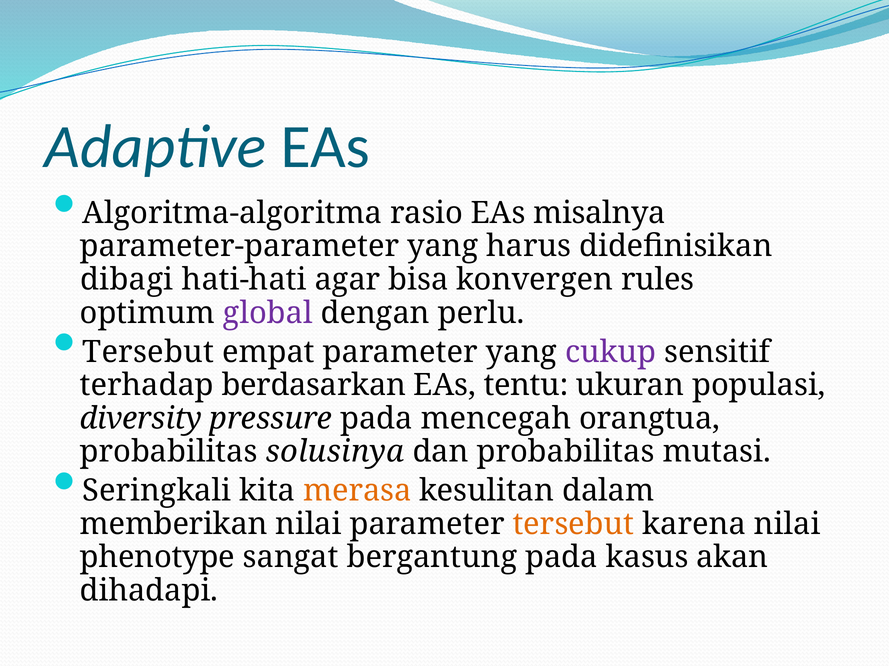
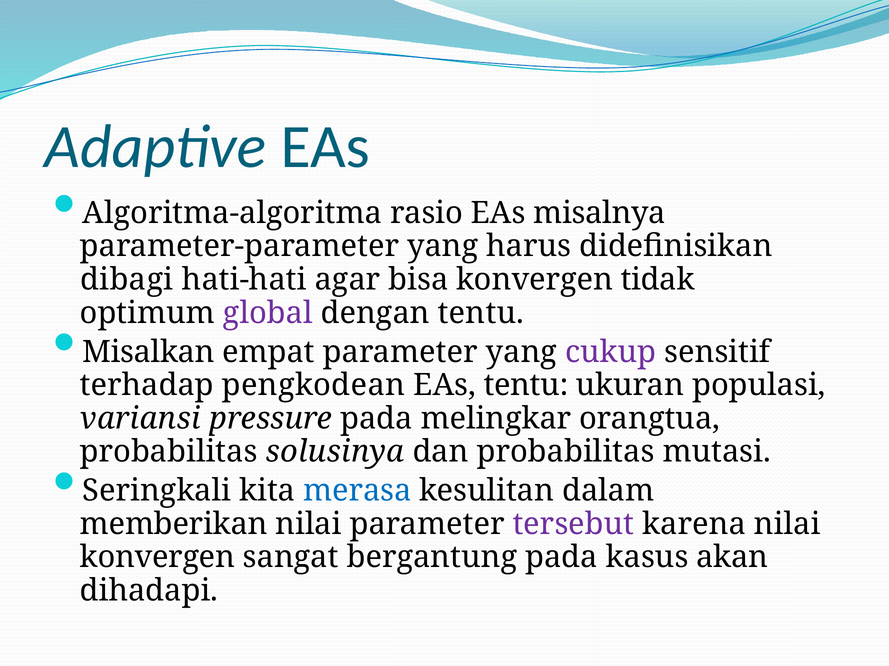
rules: rules -> tidak (658, 280)
dengan perlu: perlu -> tentu (481, 313)
Tersebut: Tersebut -> Misalkan (148, 352)
berdasarkan: berdasarkan -> pengkodean (313, 386)
diversity: diversity -> variansi (140, 419)
mencegah: mencegah -> melingkar (496, 419)
merasa colour: orange -> blue (357, 491)
tersebut colour: orange -> purple (573, 525)
phenotype: phenotype -> konvergen (157, 558)
